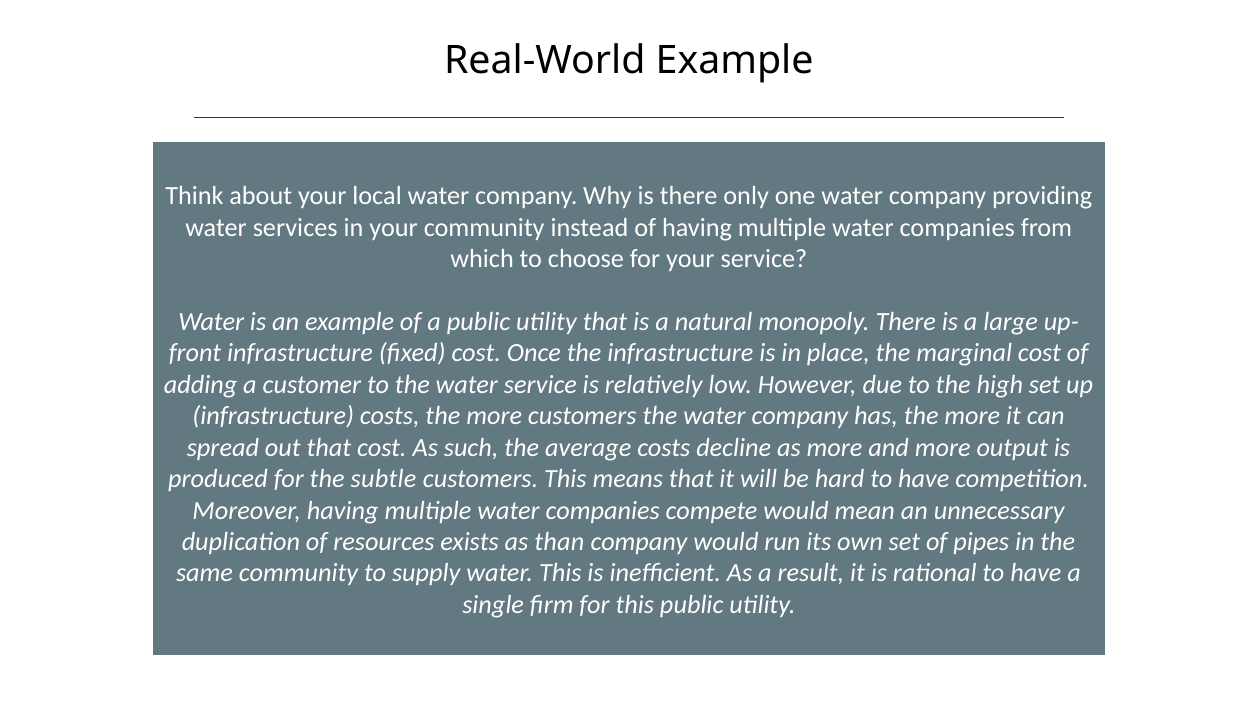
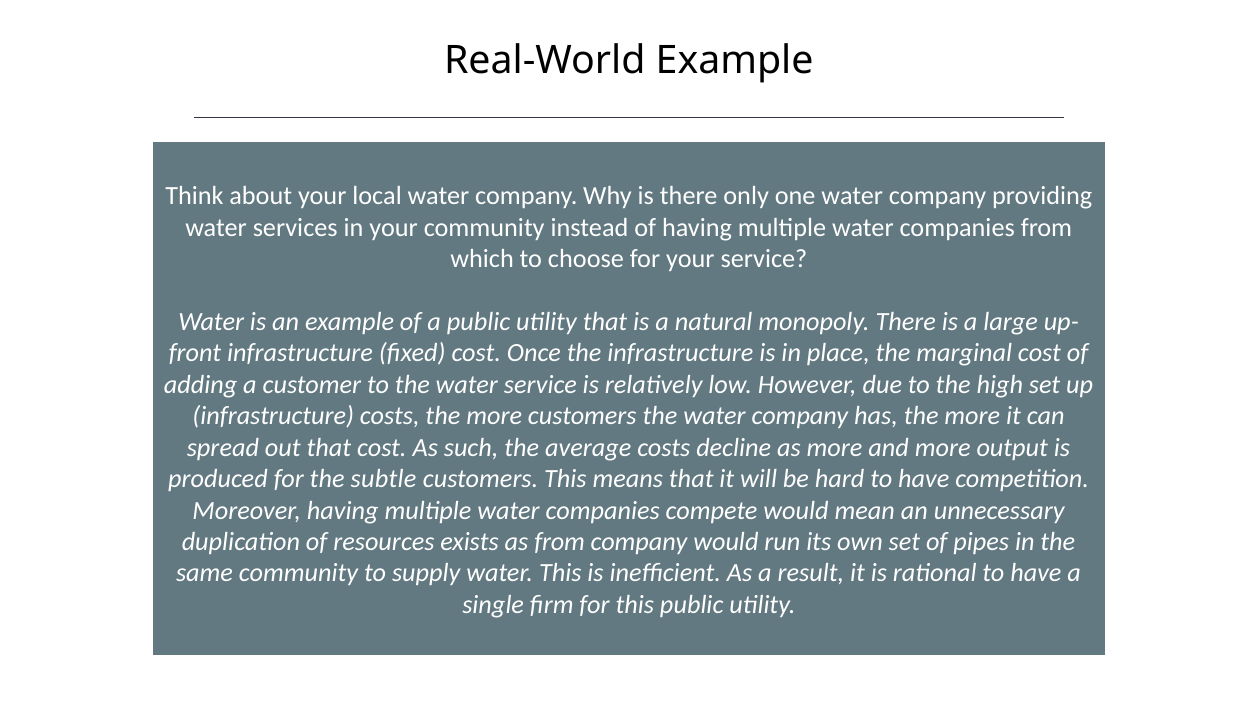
as than: than -> from (560, 542)
